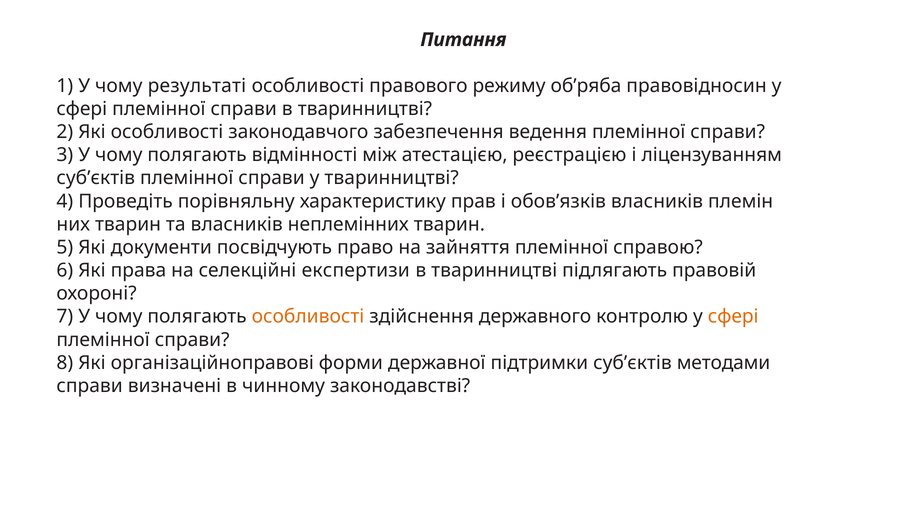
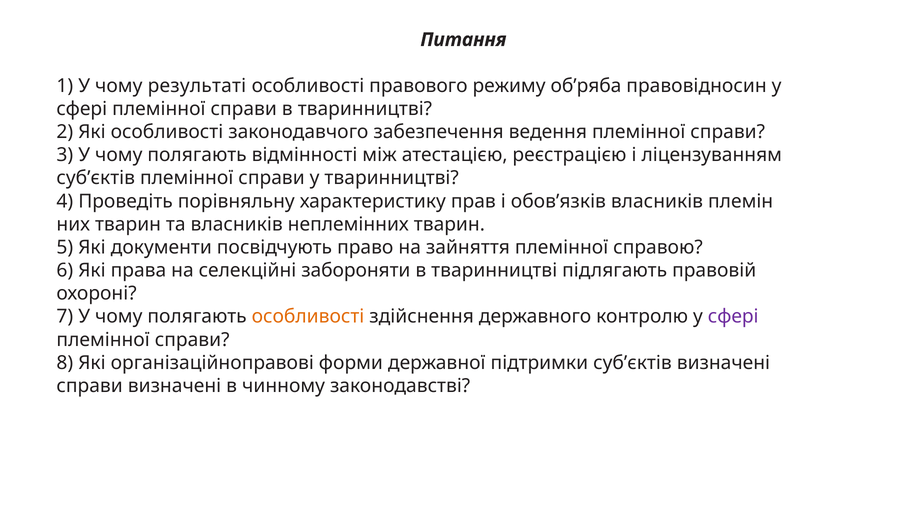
експертизи: експертизи -> забороняти (356, 270)
сфері colour: orange -> purple (733, 316)
суб’єктів методами: методами -> визначені (723, 362)
